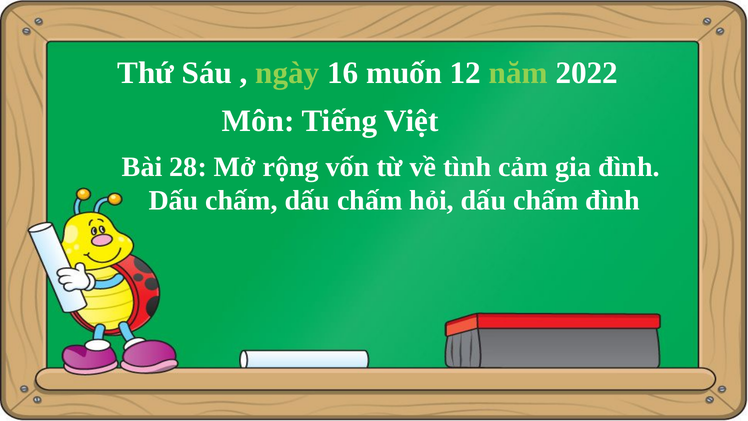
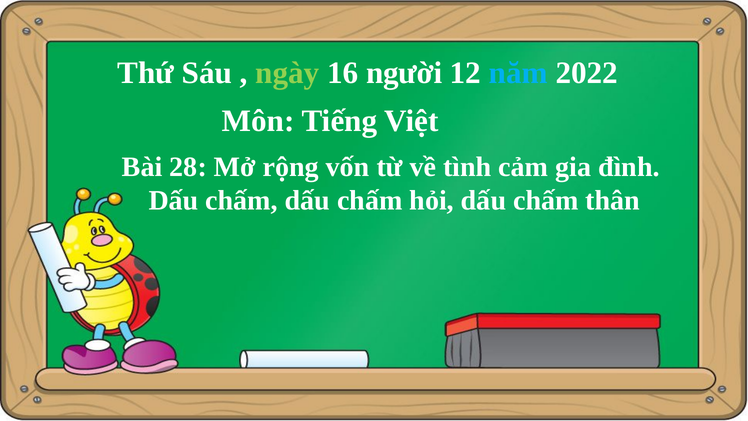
muốn: muốn -> người (404, 73)
năm colour: light green -> light blue (518, 73)
chấm đình: đình -> thân (613, 201)
